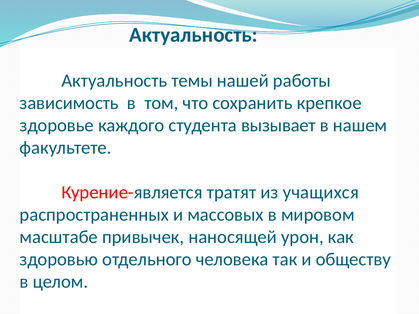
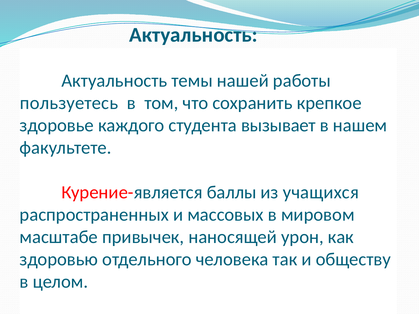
зависимость: зависимость -> пользуетесь (69, 103)
тратят: тратят -> баллы (232, 193)
